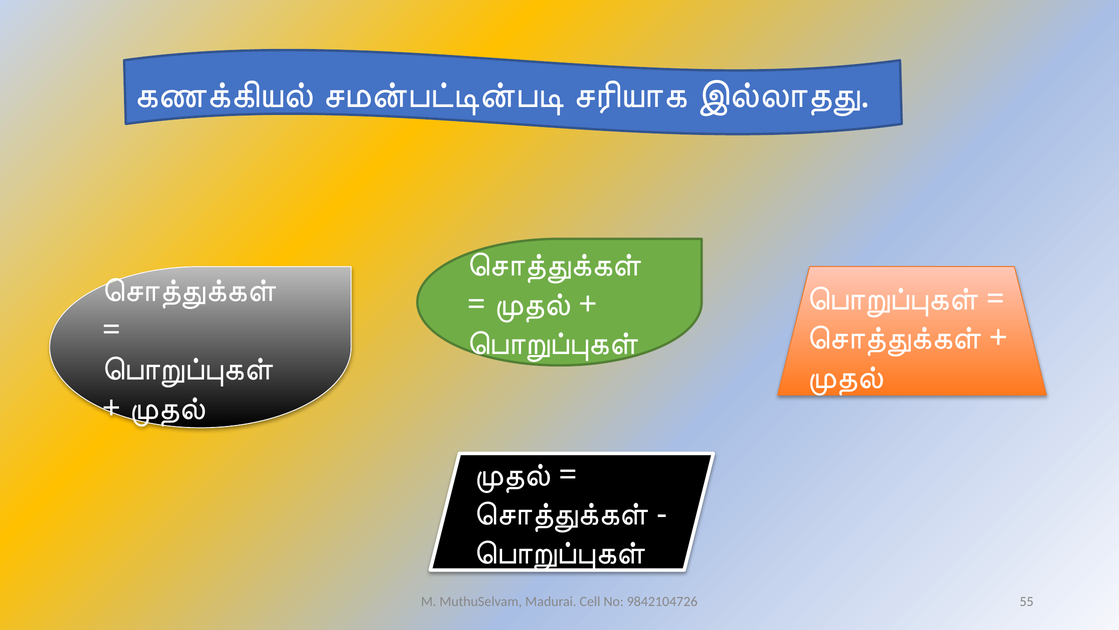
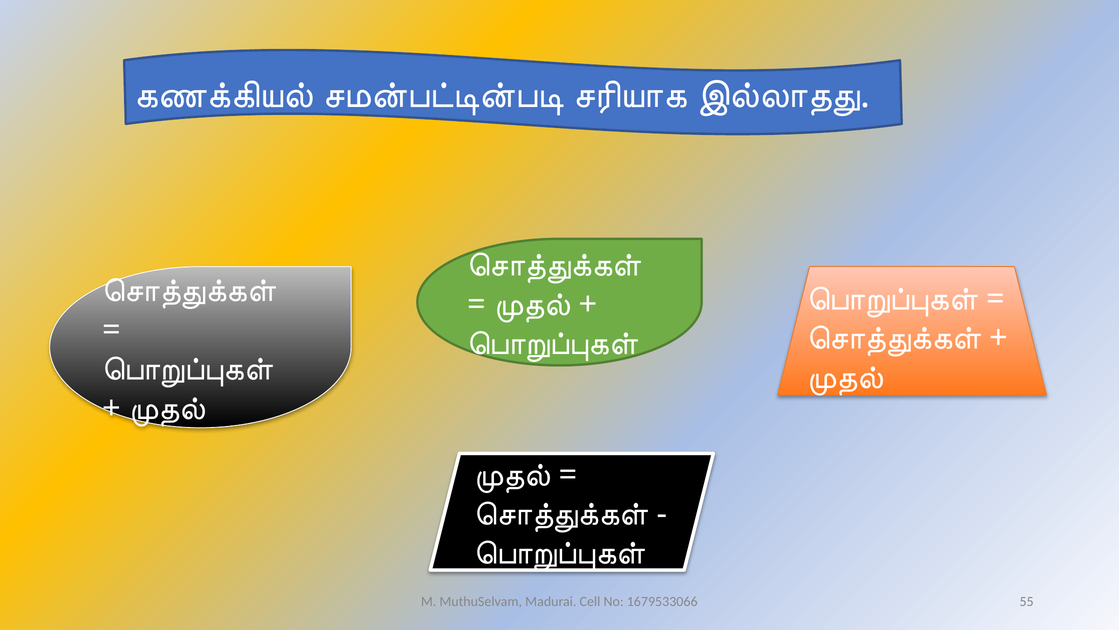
9842104726: 9842104726 -> 1679533066 (662, 601)
